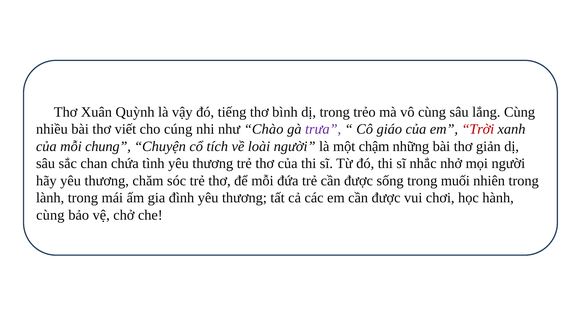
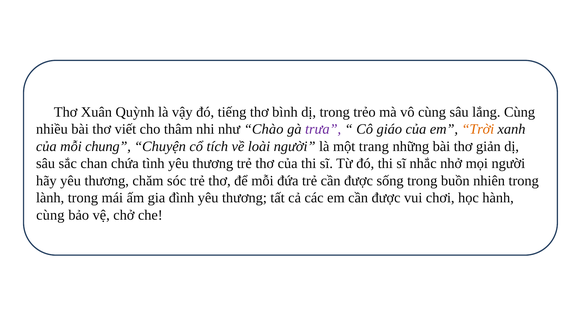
cúng: cúng -> thâm (178, 129)
Trời colour: red -> orange (478, 129)
chậm: chậm -> trang (374, 146)
muối: muối -> buồn (455, 181)
